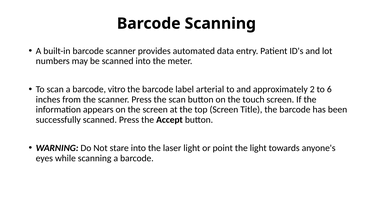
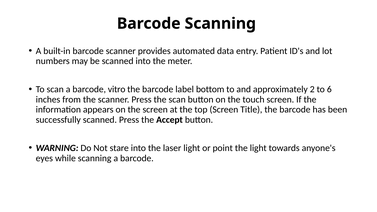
arterial: arterial -> bottom (210, 89)
